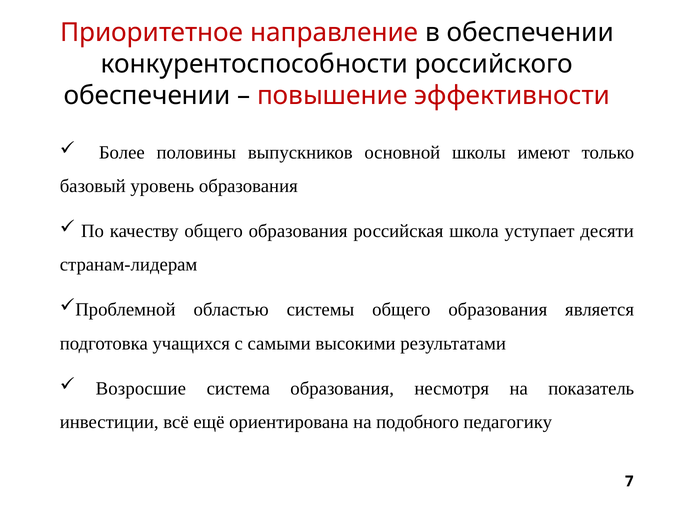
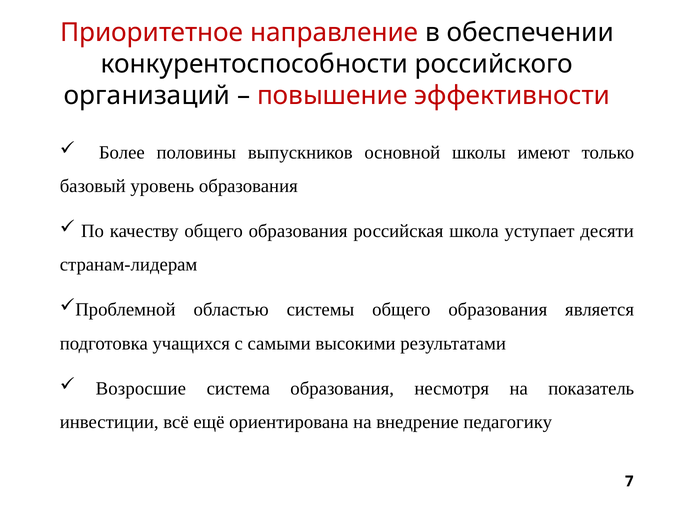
обеспечении: обеспечении -> организаций (147, 96)
подобного: подобного -> внедрение (418, 422)
